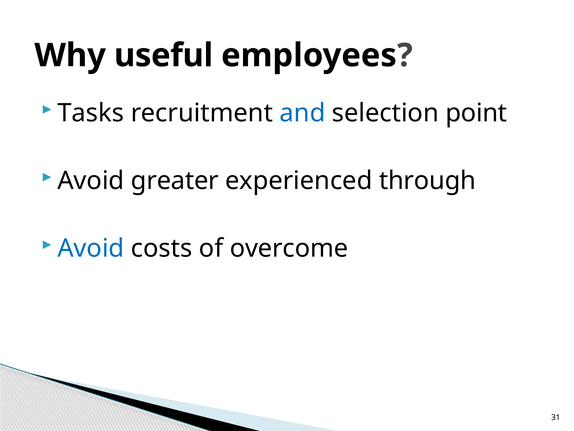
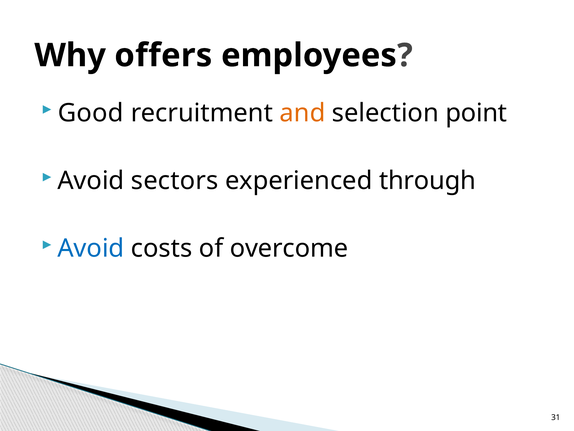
useful: useful -> offers (163, 55)
Tasks: Tasks -> Good (91, 113)
and colour: blue -> orange (302, 113)
greater: greater -> sectors (175, 181)
